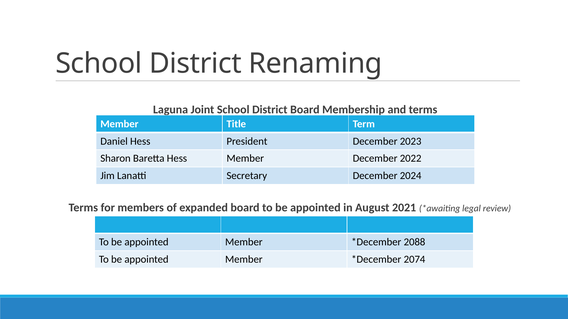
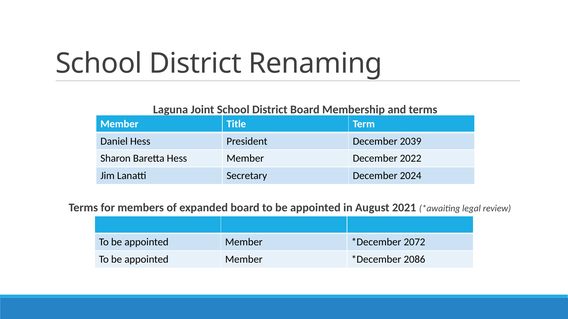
2023: 2023 -> 2039 (411, 141)
2088: 2088 -> 2072 (415, 242)
2074: 2074 -> 2086 (415, 260)
